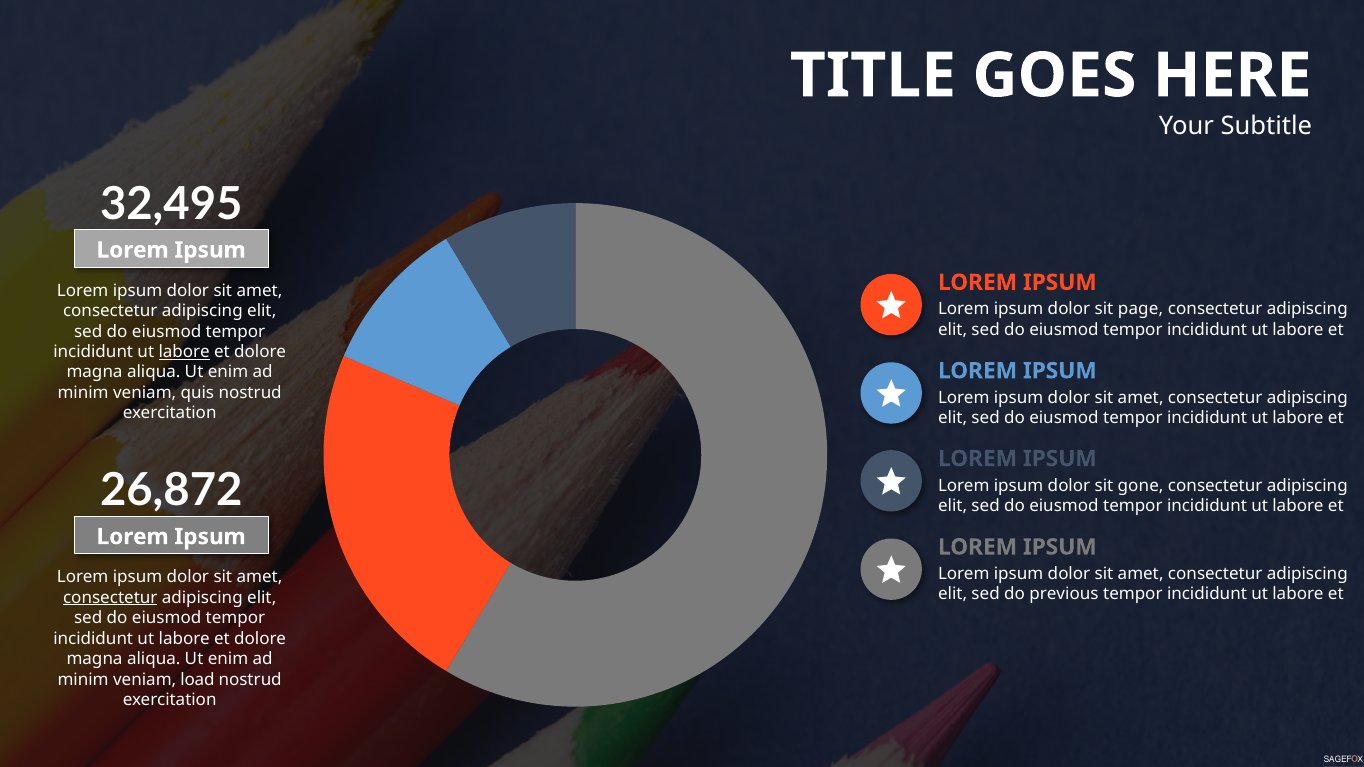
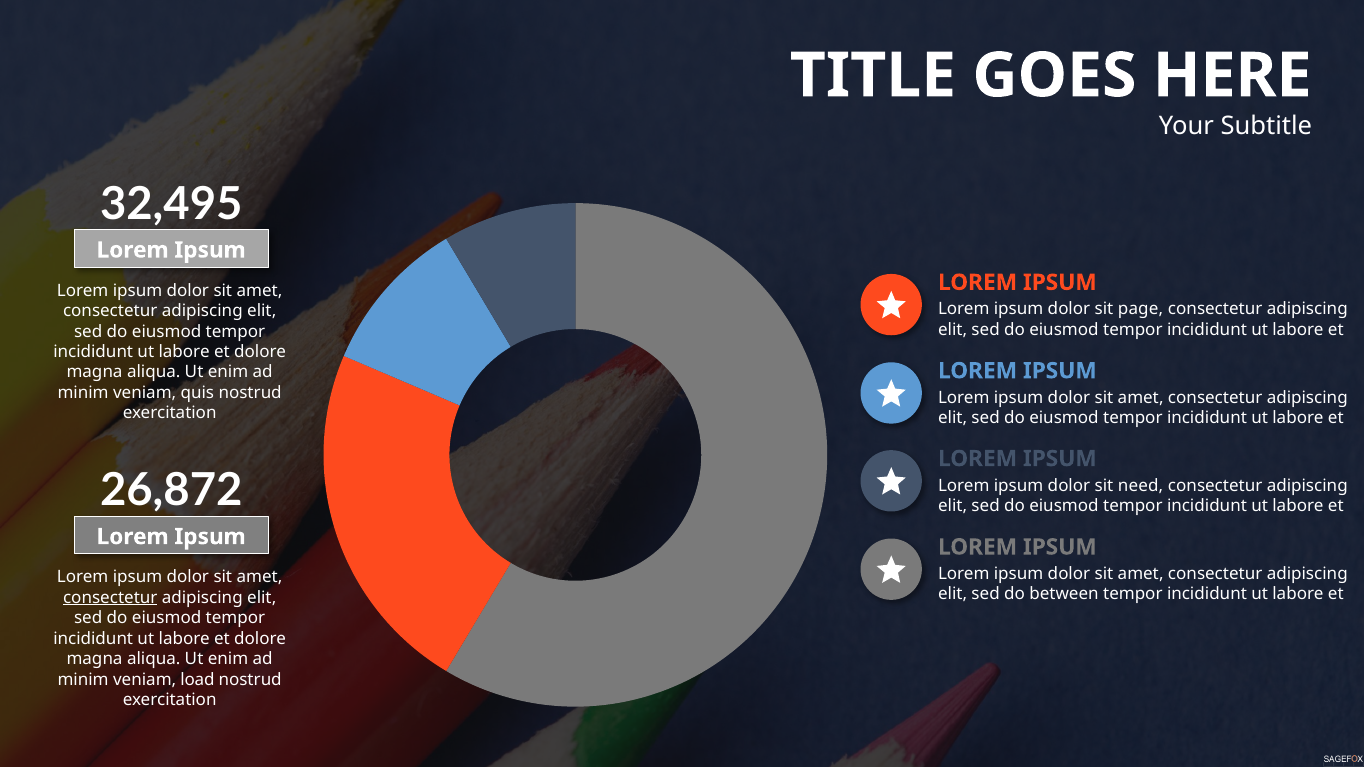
labore underline: present -> none (184, 352)
gone: gone -> need (1141, 486)
previous: previous -> between (1064, 595)
